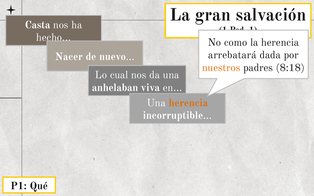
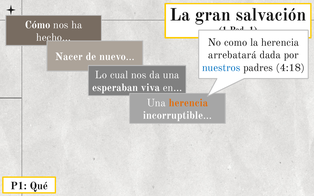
Casta: Casta -> Cómo (38, 25)
nuestros colour: orange -> blue (221, 68)
8:18: 8:18 -> 4:18 (290, 68)
anhelaban: anhelaban -> esperaban (115, 88)
